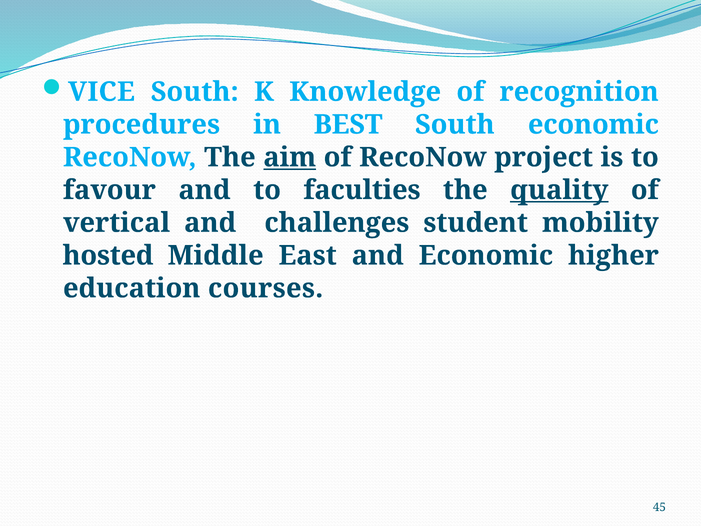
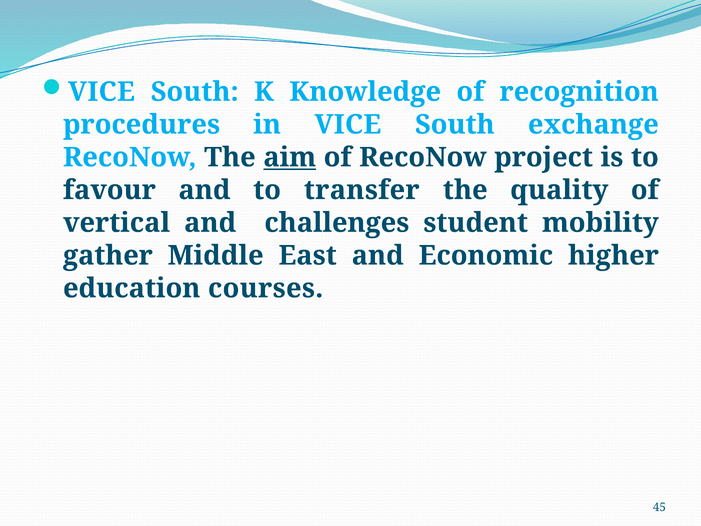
in BEST: BEST -> VICE (348, 125)
South economic: economic -> exchange (593, 125)
faculties: faculties -> transfer (362, 190)
quality underline: present -> none (559, 190)
hosted: hosted -> gather (108, 255)
